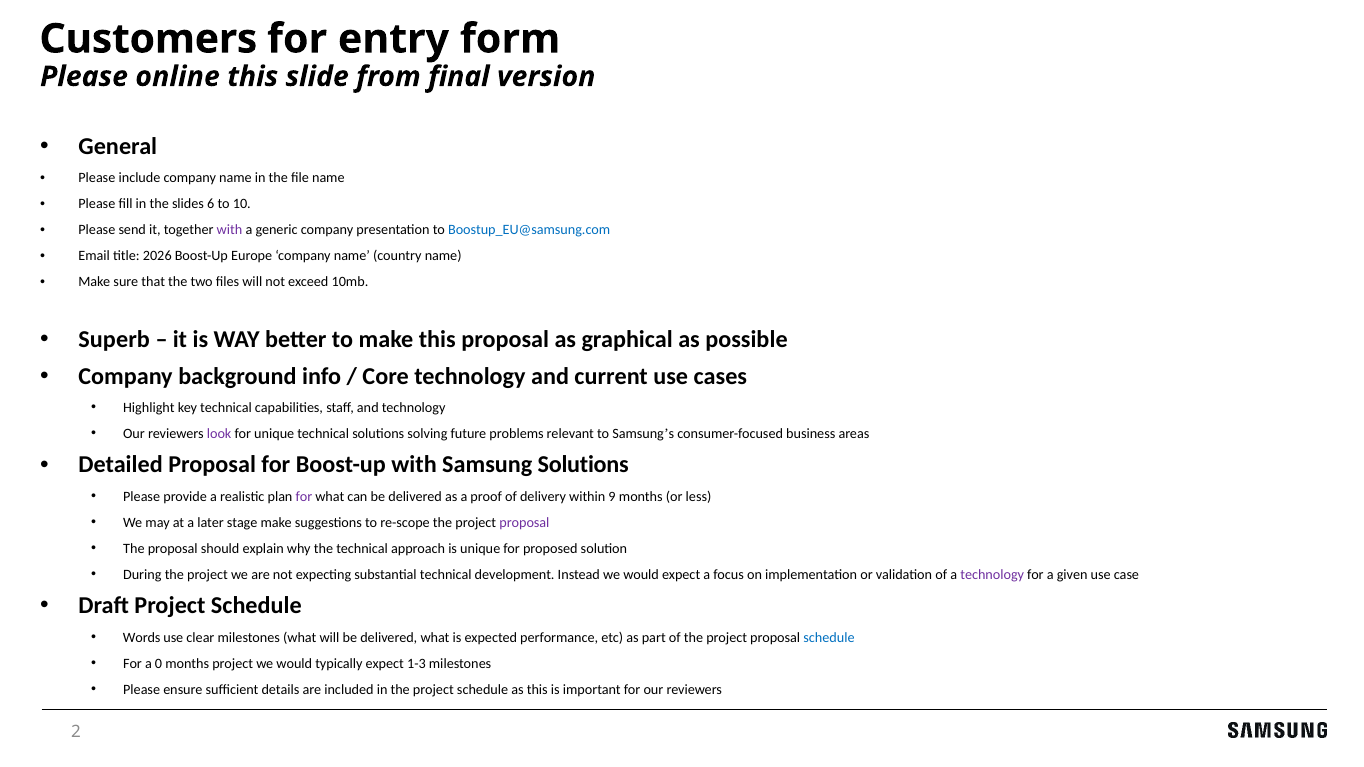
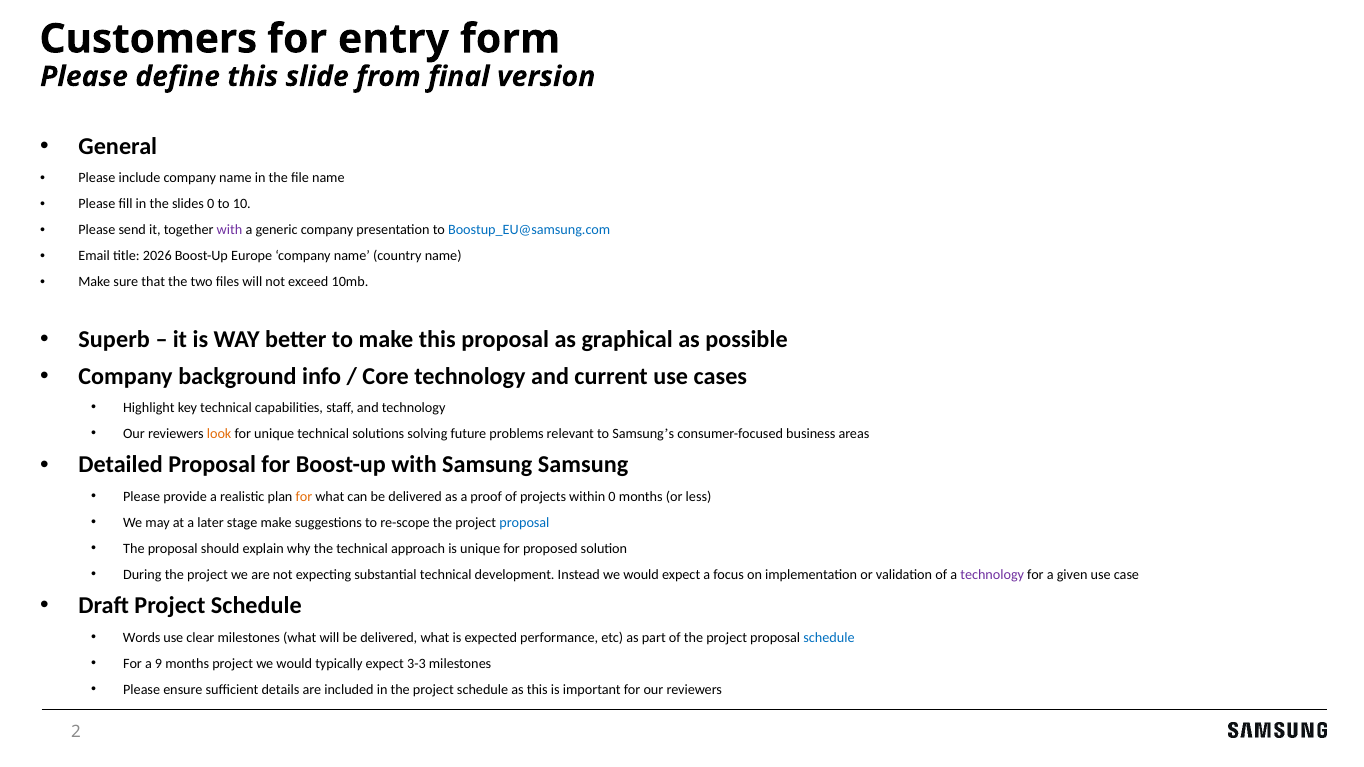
online: online -> define (178, 77)
slides 6: 6 -> 0 (211, 204)
look colour: purple -> orange (219, 434)
Samsung Solutions: Solutions -> Samsung (583, 465)
for colour: purple -> orange (304, 497)
delivery: delivery -> projects (543, 497)
within 9: 9 -> 0 (612, 497)
proposal colour: purple -> blue (524, 523)
0: 0 -> 9 (159, 664)
1-3: 1-3 -> 3-3 (416, 664)
